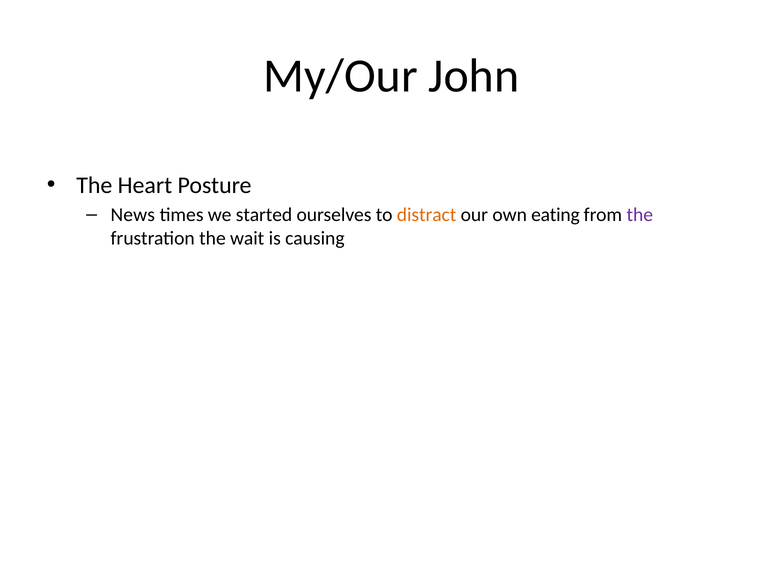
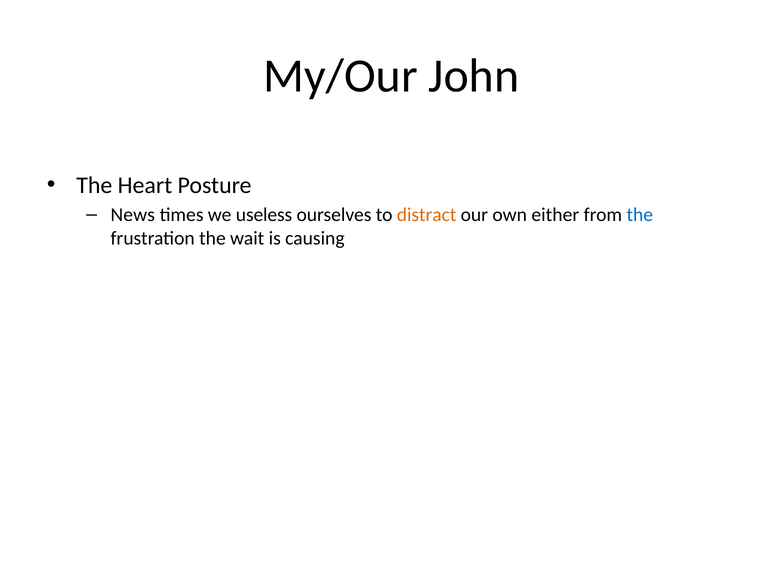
started: started -> useless (264, 215)
eating: eating -> either (555, 215)
the colour: purple -> blue (640, 215)
